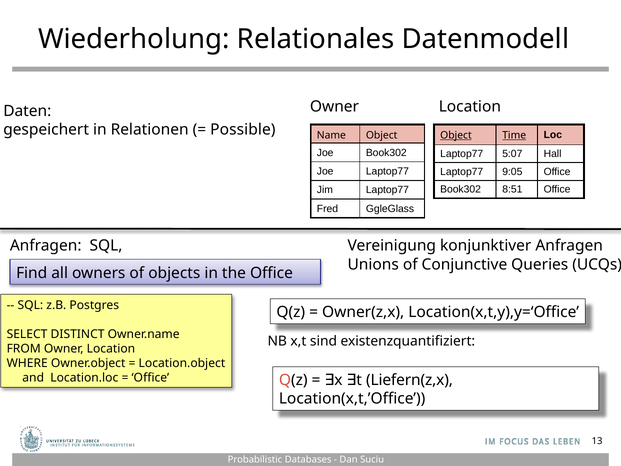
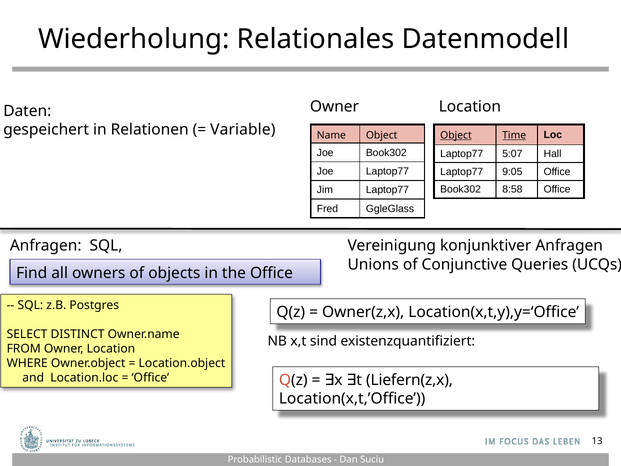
Possible: Possible -> Variable (243, 130)
8:51: 8:51 -> 8:58 (512, 189)
